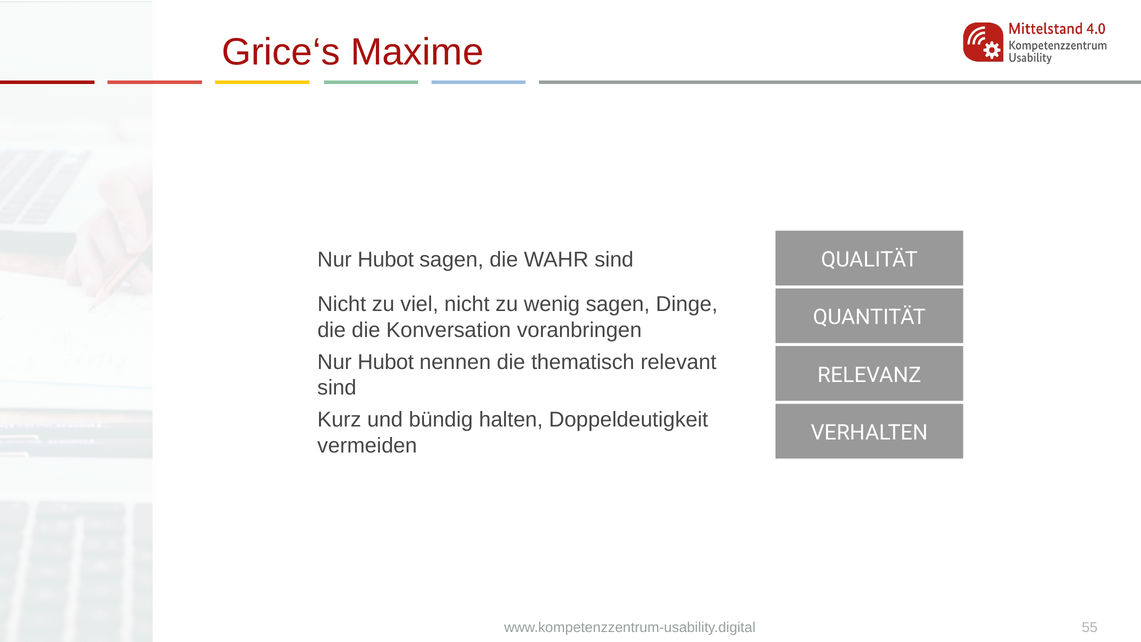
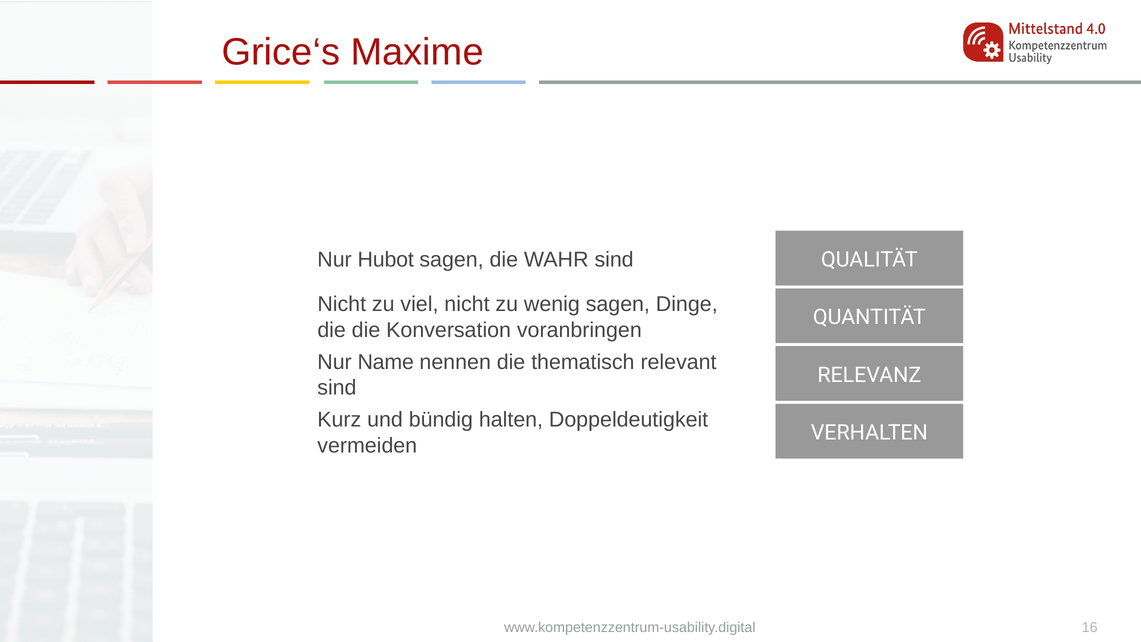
Hubot: Hubot -> Name (386, 362)
55: 55 -> 16 (1090, 628)
